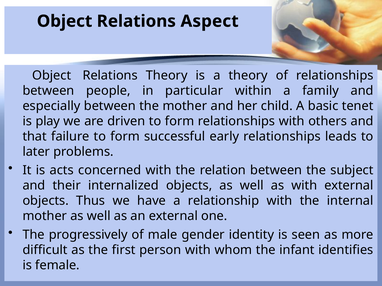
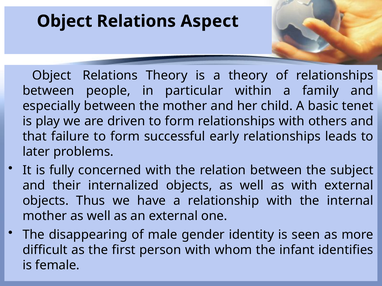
acts: acts -> fully (62, 171)
progressively: progressively -> disappearing (88, 235)
